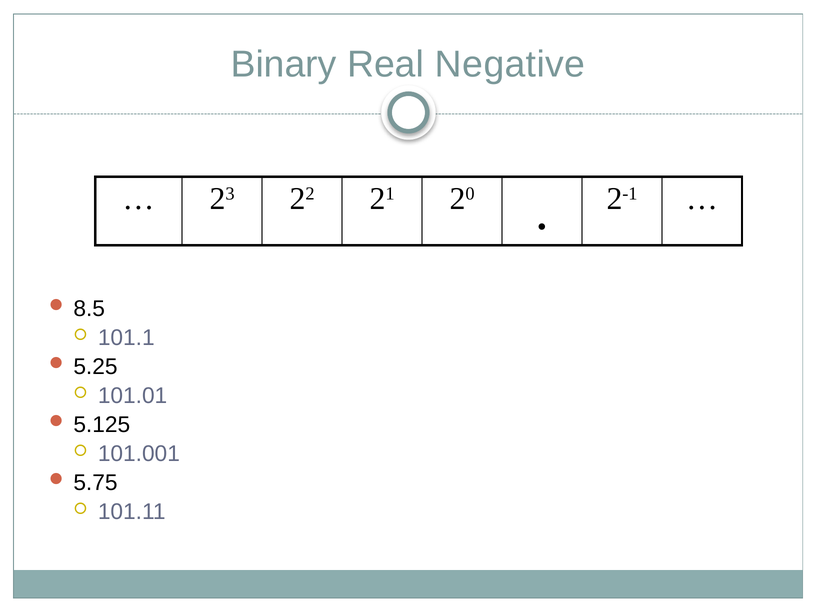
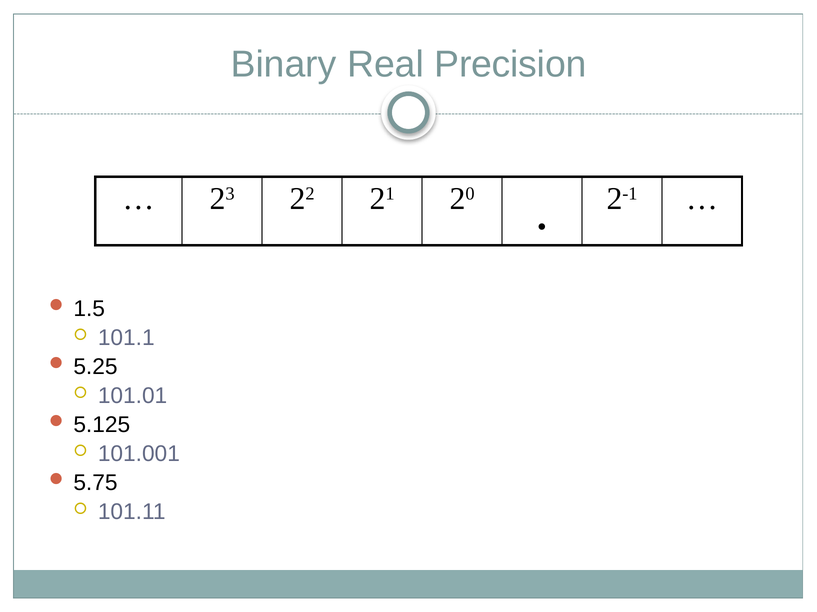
Negative: Negative -> Precision (510, 65)
8.5: 8.5 -> 1.5 (89, 309)
